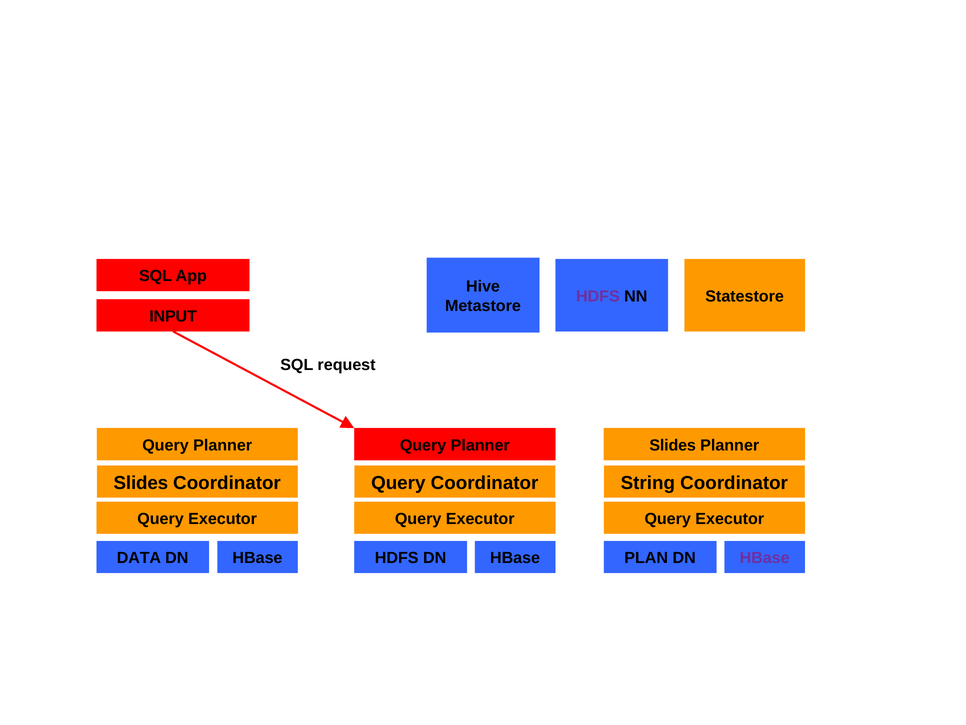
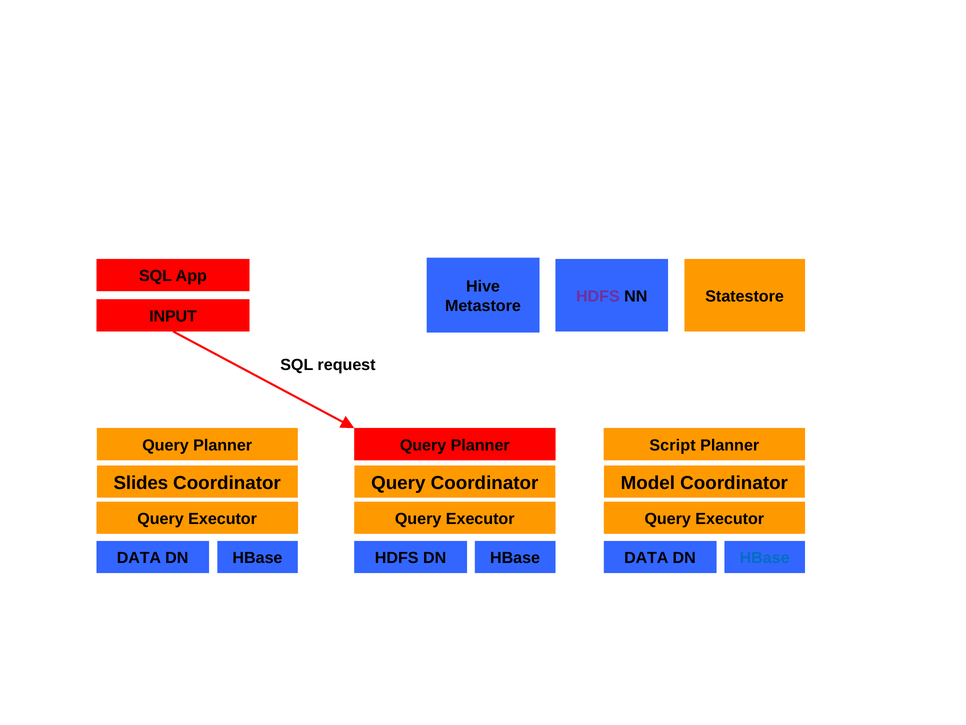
Slides: Slides -> Script (673, 445)
String: String -> Model (648, 483)
PLAN: PLAN -> DATA (646, 558)
HBase colour: purple -> blue (765, 558)
